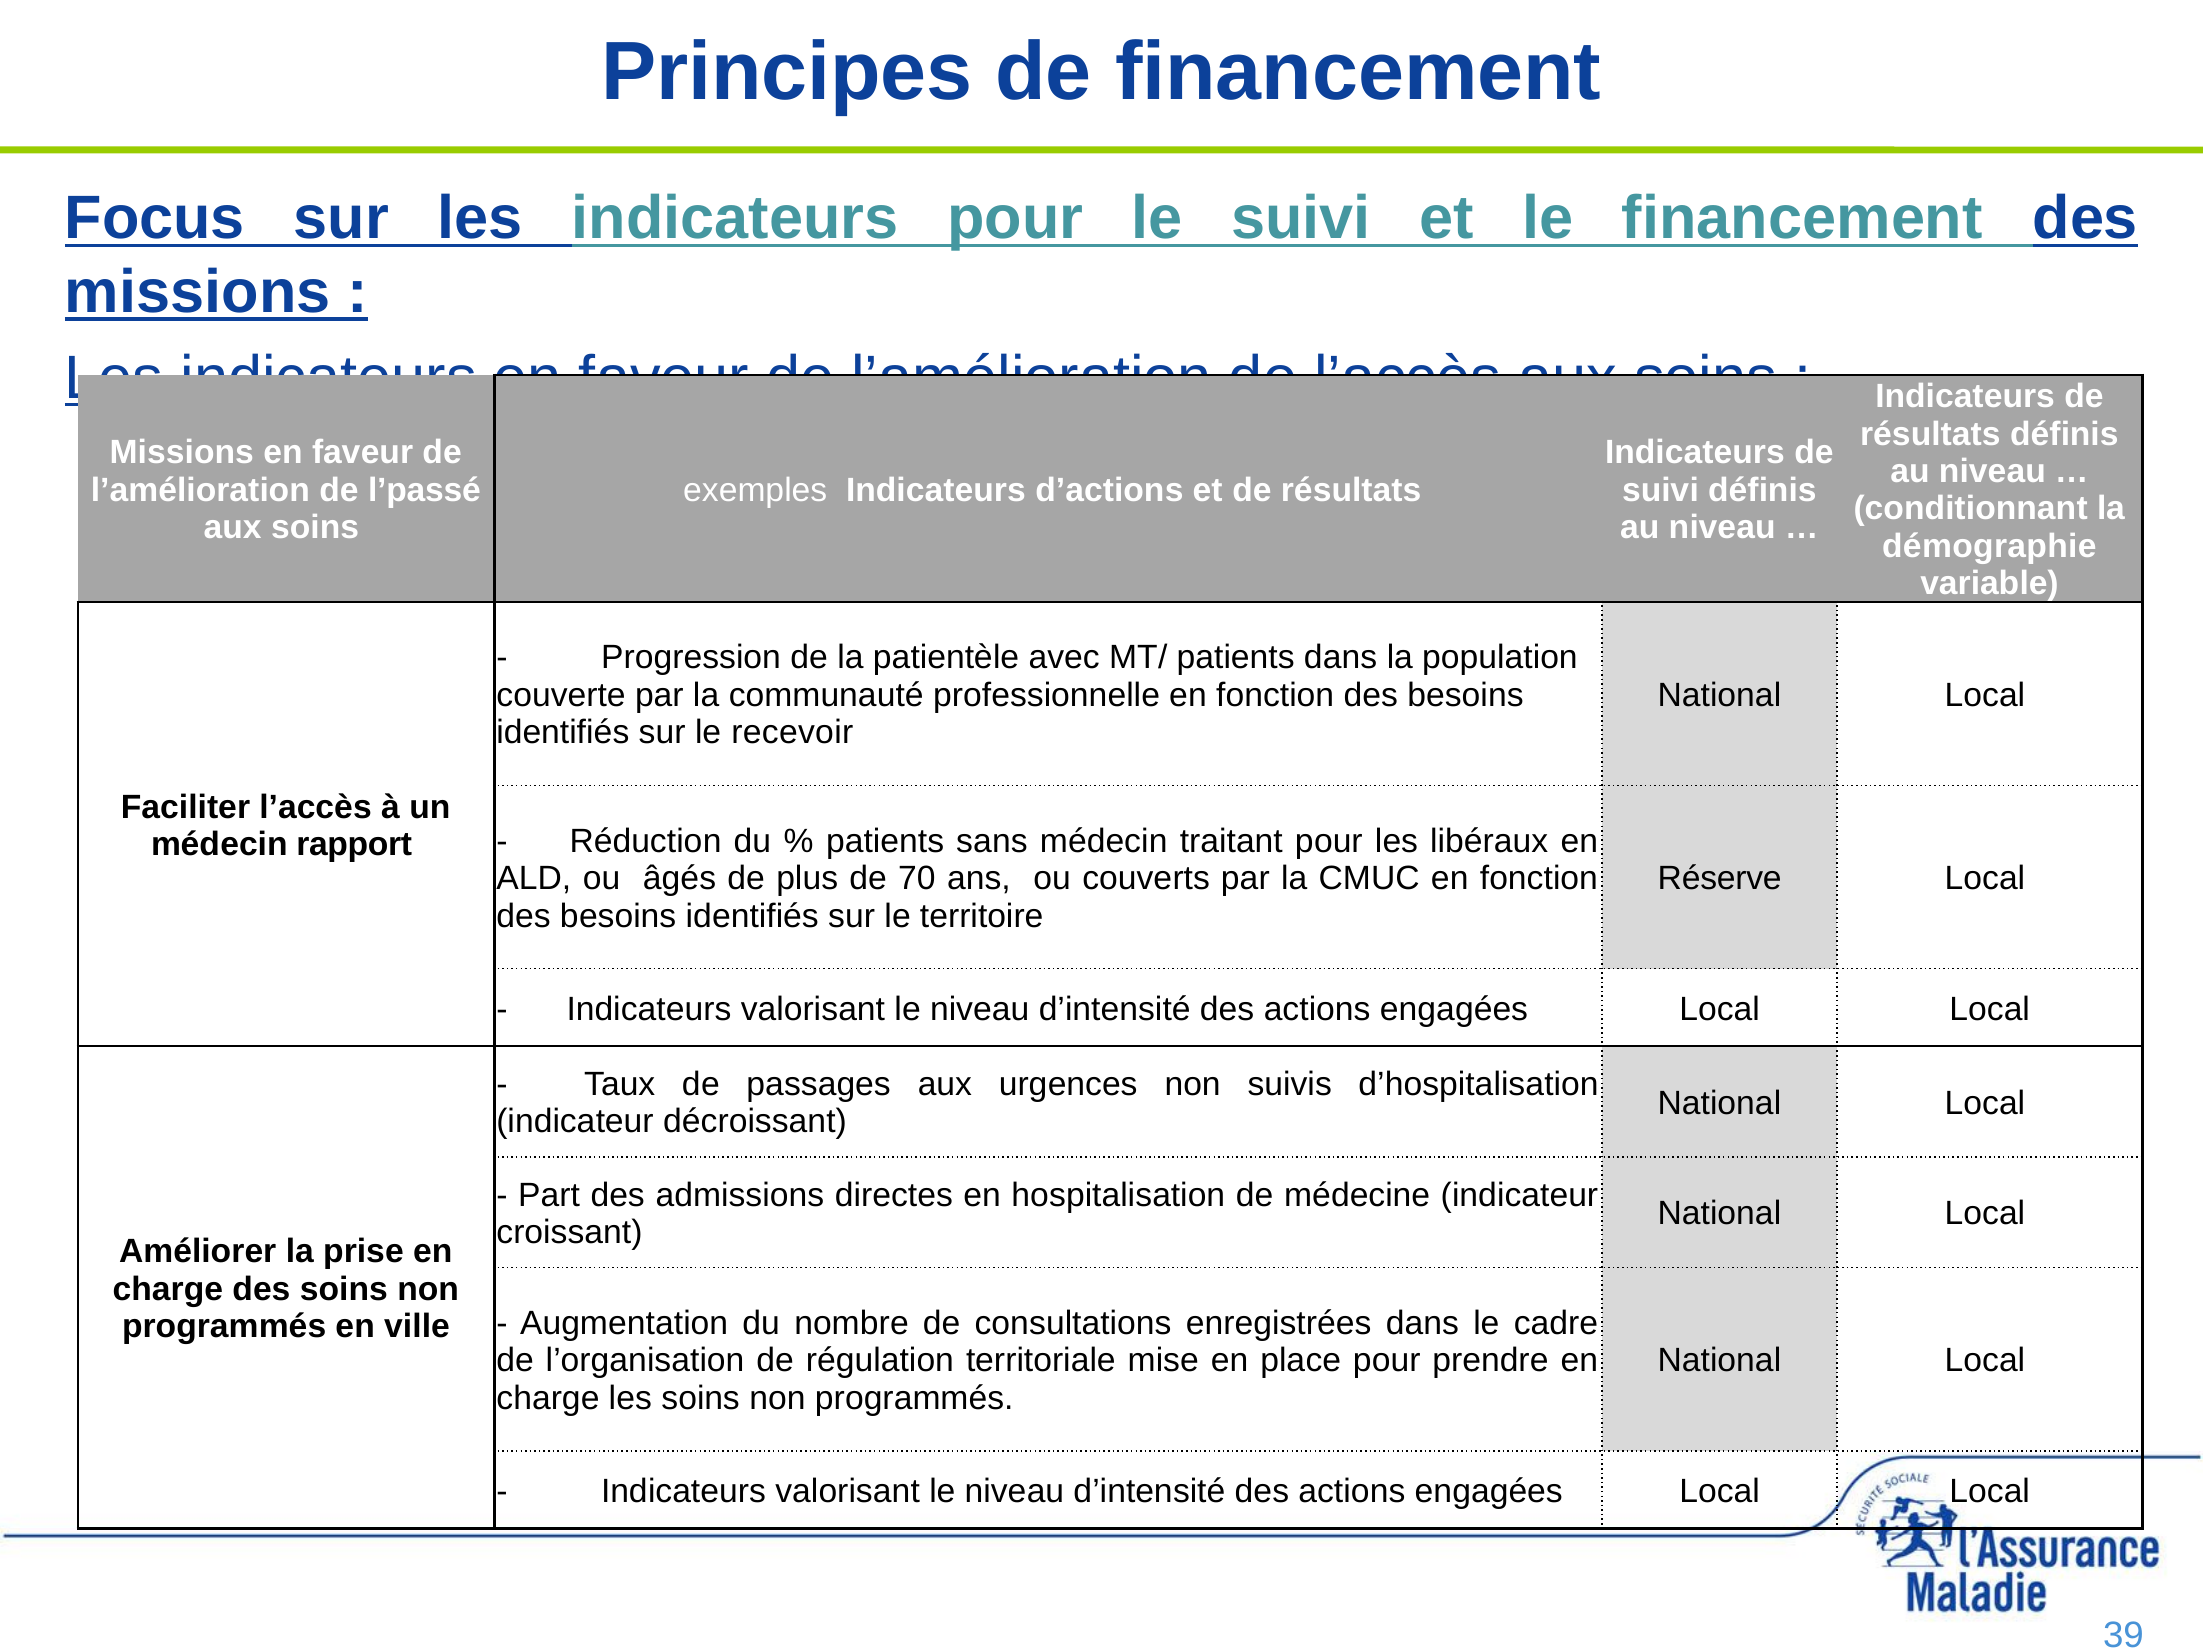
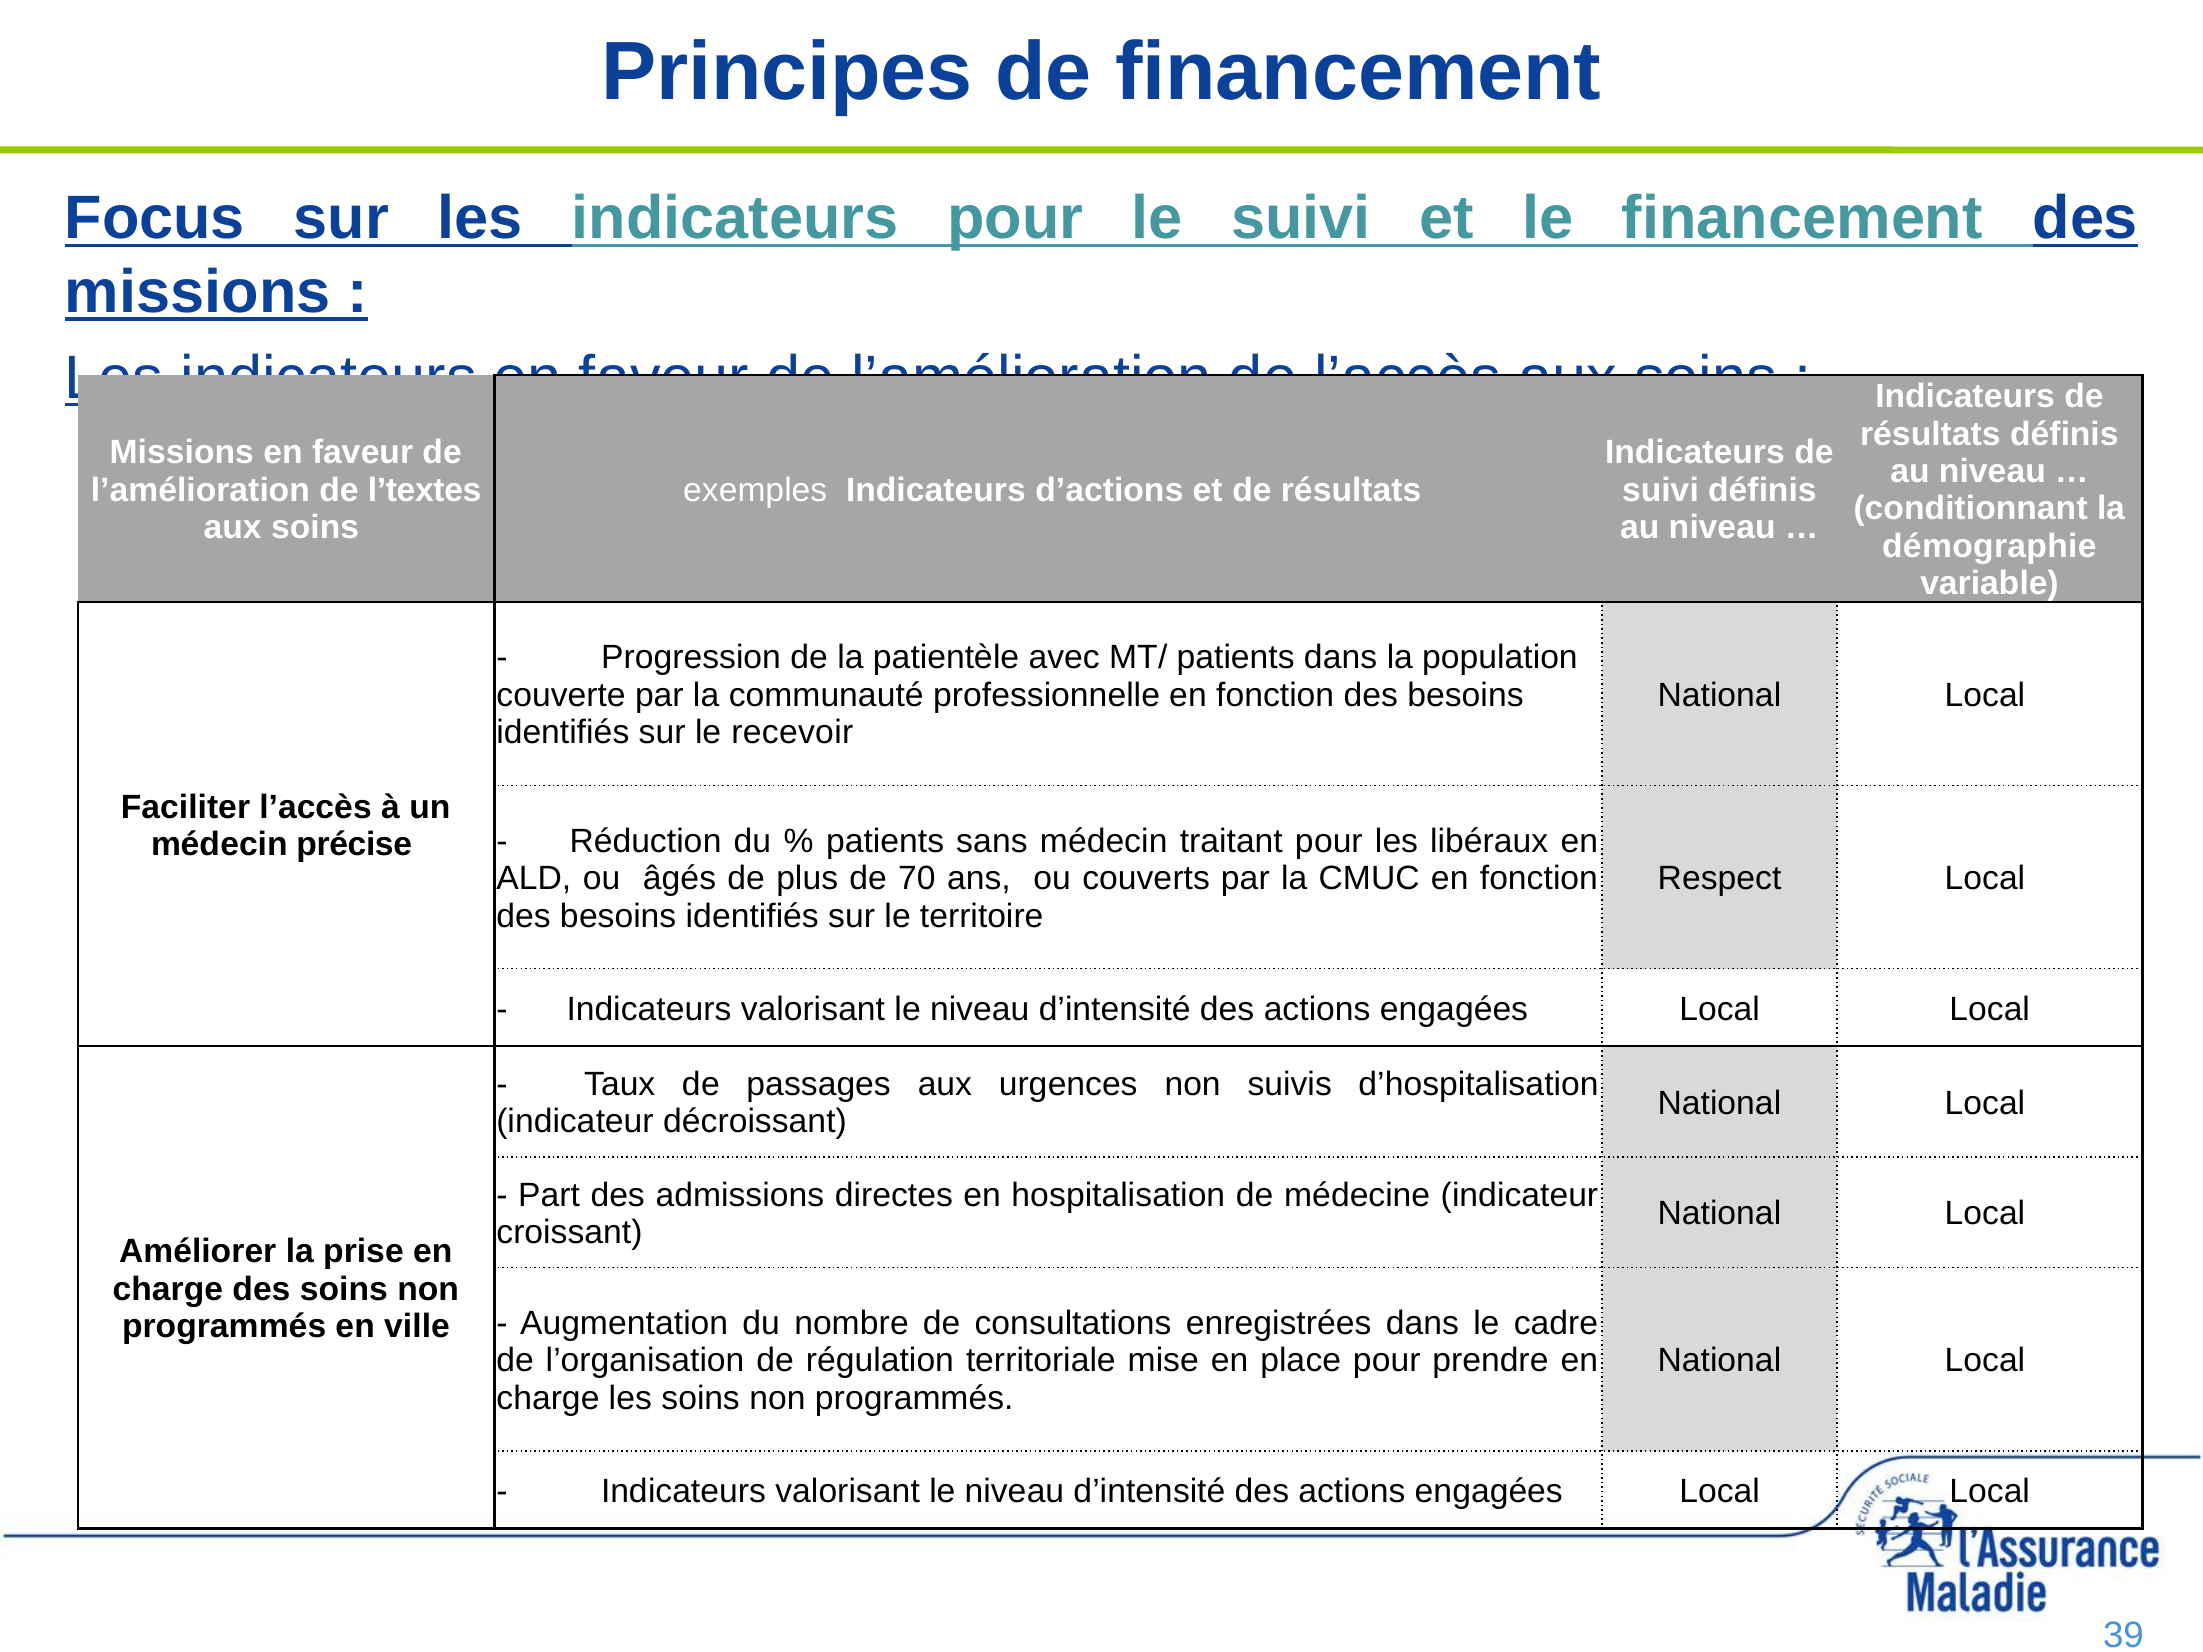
l’passé: l’passé -> l’textes (425, 490)
rapport: rapport -> précise (354, 845)
Réserve: Réserve -> Respect (1720, 879)
